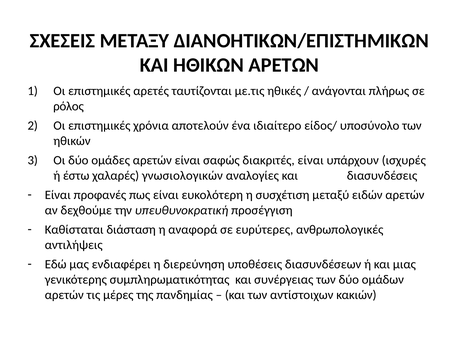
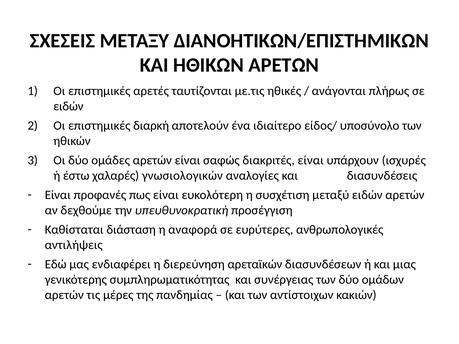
ρόλος: ρόλος -> ειδών (68, 106)
χρόνια: χρόνια -> διαρκή (151, 126)
υποθέσεις: υποθέσεις -> αρεταϊκών (255, 265)
